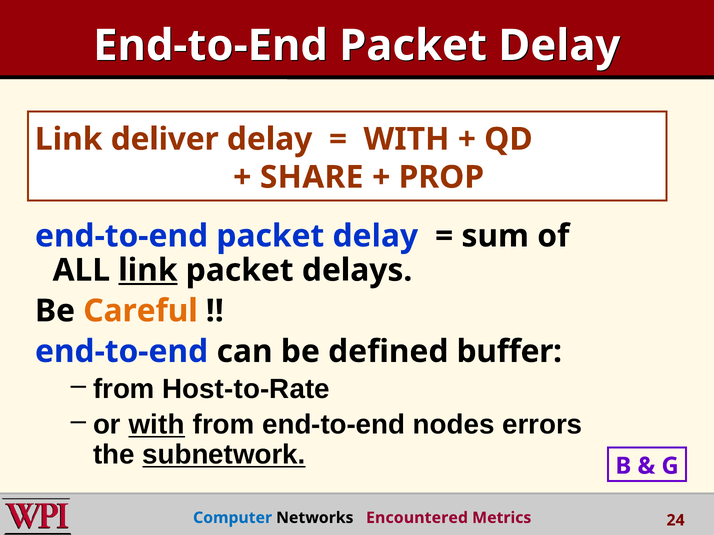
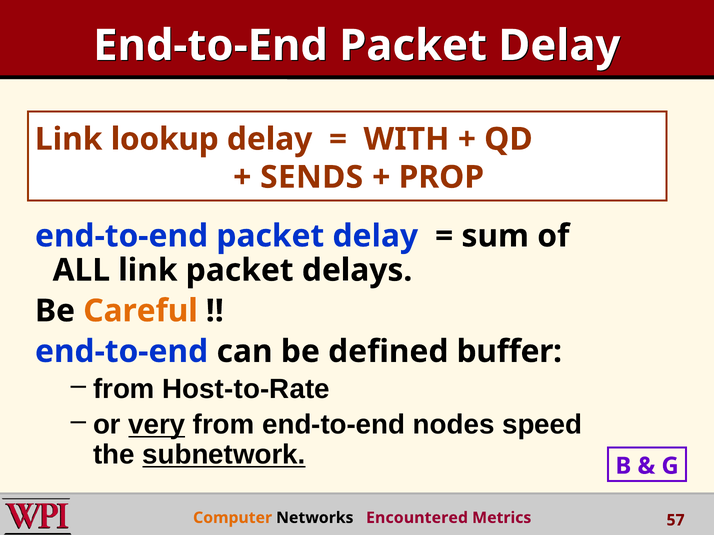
deliver: deliver -> lookup (165, 139)
SHARE: SHARE -> SENDS (312, 177)
link underline: present -> none (148, 271)
or with: with -> very (157, 425)
errors: errors -> speed (542, 425)
Computer colour: blue -> orange (233, 518)
24: 24 -> 57 (676, 521)
